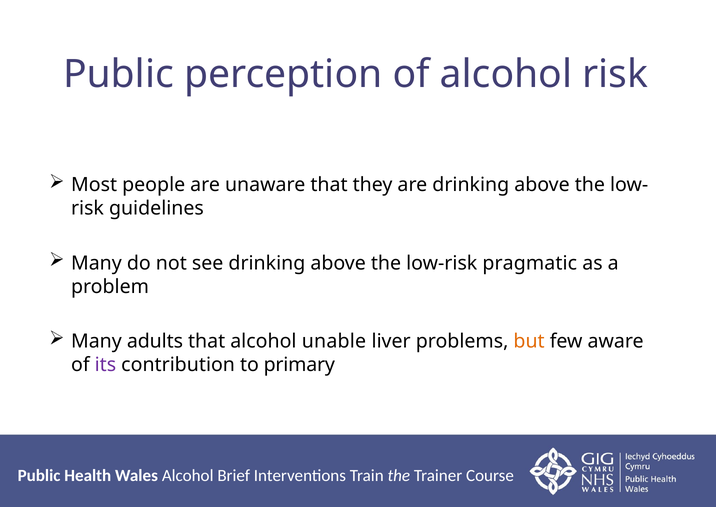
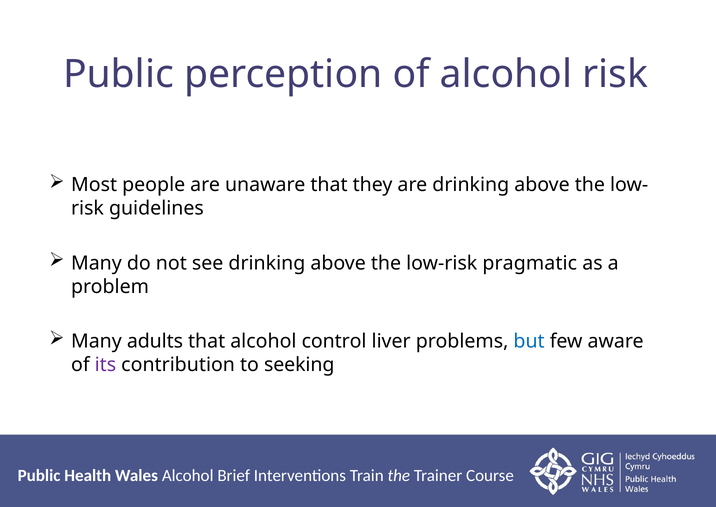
unable: unable -> control (334, 341)
but colour: orange -> blue (529, 341)
primary: primary -> seeking (299, 365)
